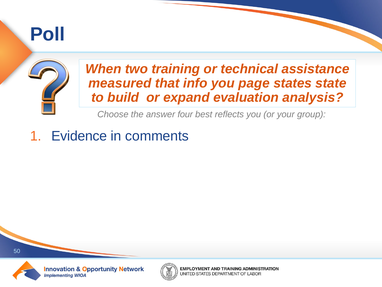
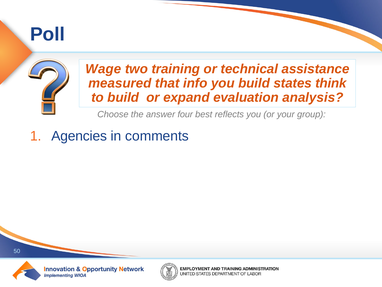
When: When -> Wage (103, 69)
you page: page -> build (254, 83)
state: state -> think (331, 83)
Evidence: Evidence -> Agencies (79, 136)
